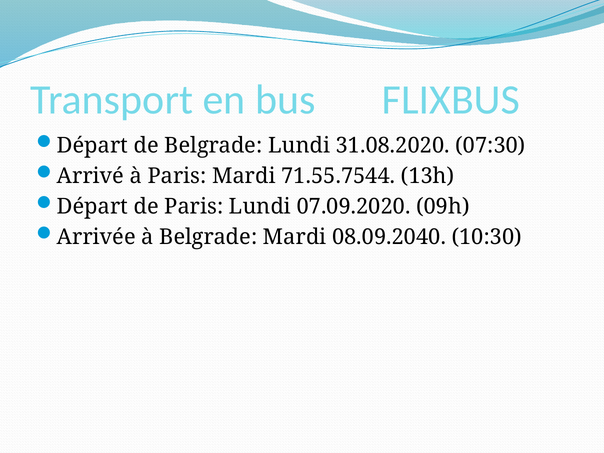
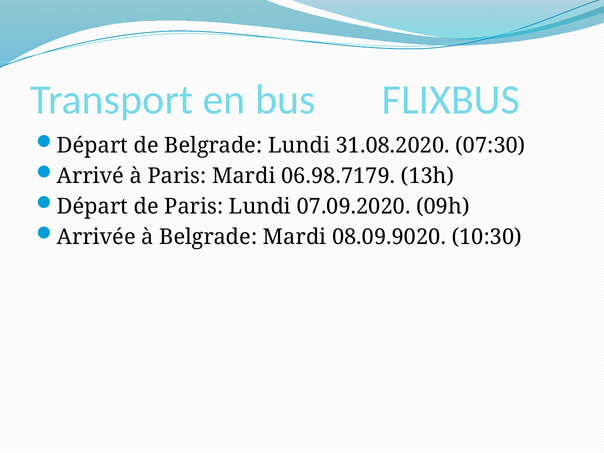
71.55.7544: 71.55.7544 -> 06.98.7179 (338, 176)
08.09.2040: 08.09.2040 -> 08.09.9020 (389, 237)
